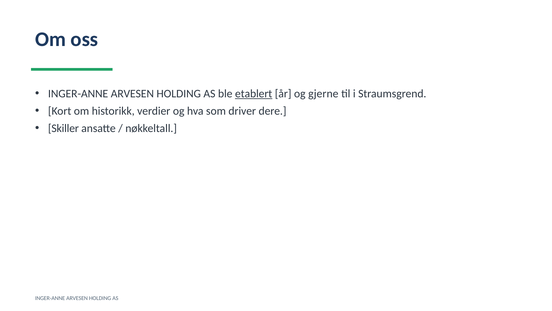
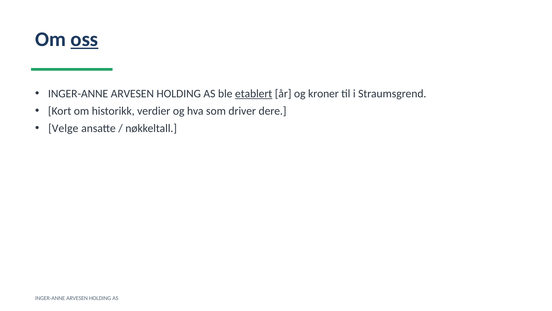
oss underline: none -> present (84, 39)
gjerne: gjerne -> kroner (323, 93)
Skiller: Skiller -> Velge (63, 128)
